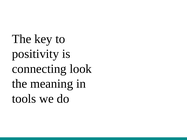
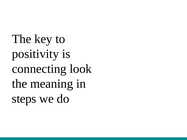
tools: tools -> steps (24, 99)
